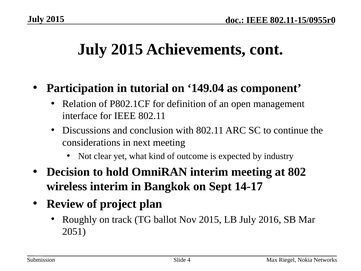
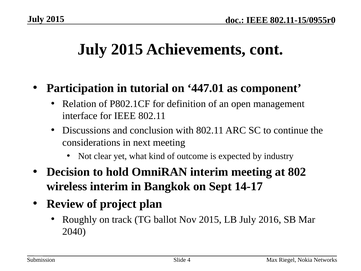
149.04: 149.04 -> 447.01 (206, 88)
2051: 2051 -> 2040 (74, 231)
